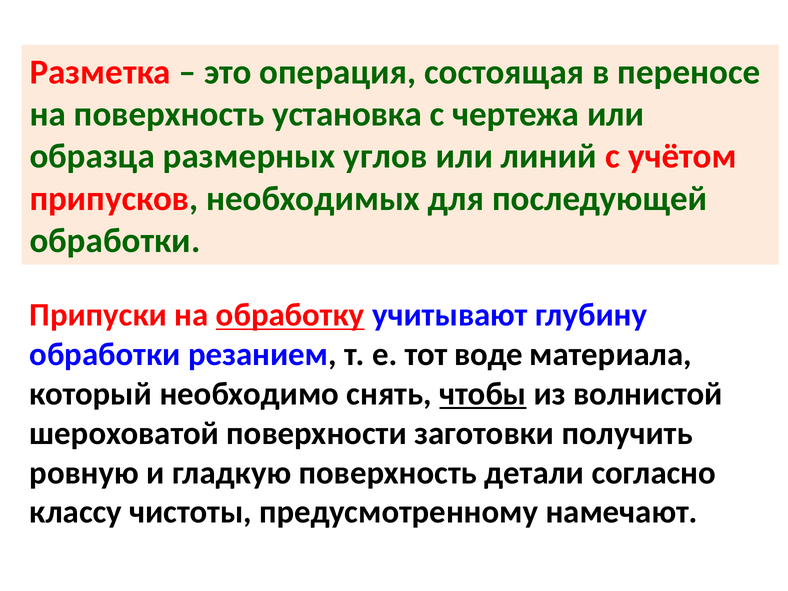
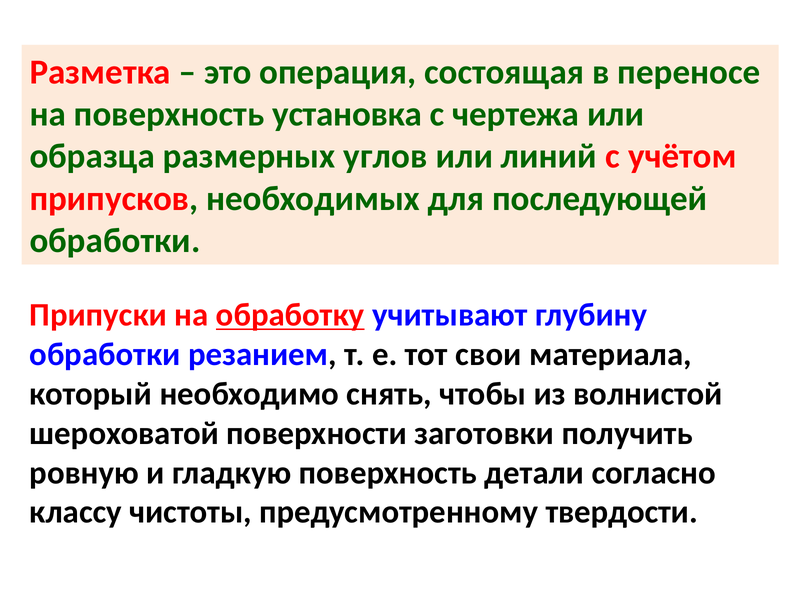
воде: воде -> свои (488, 355)
чтобы underline: present -> none (483, 394)
намечают: намечают -> твердости (622, 512)
